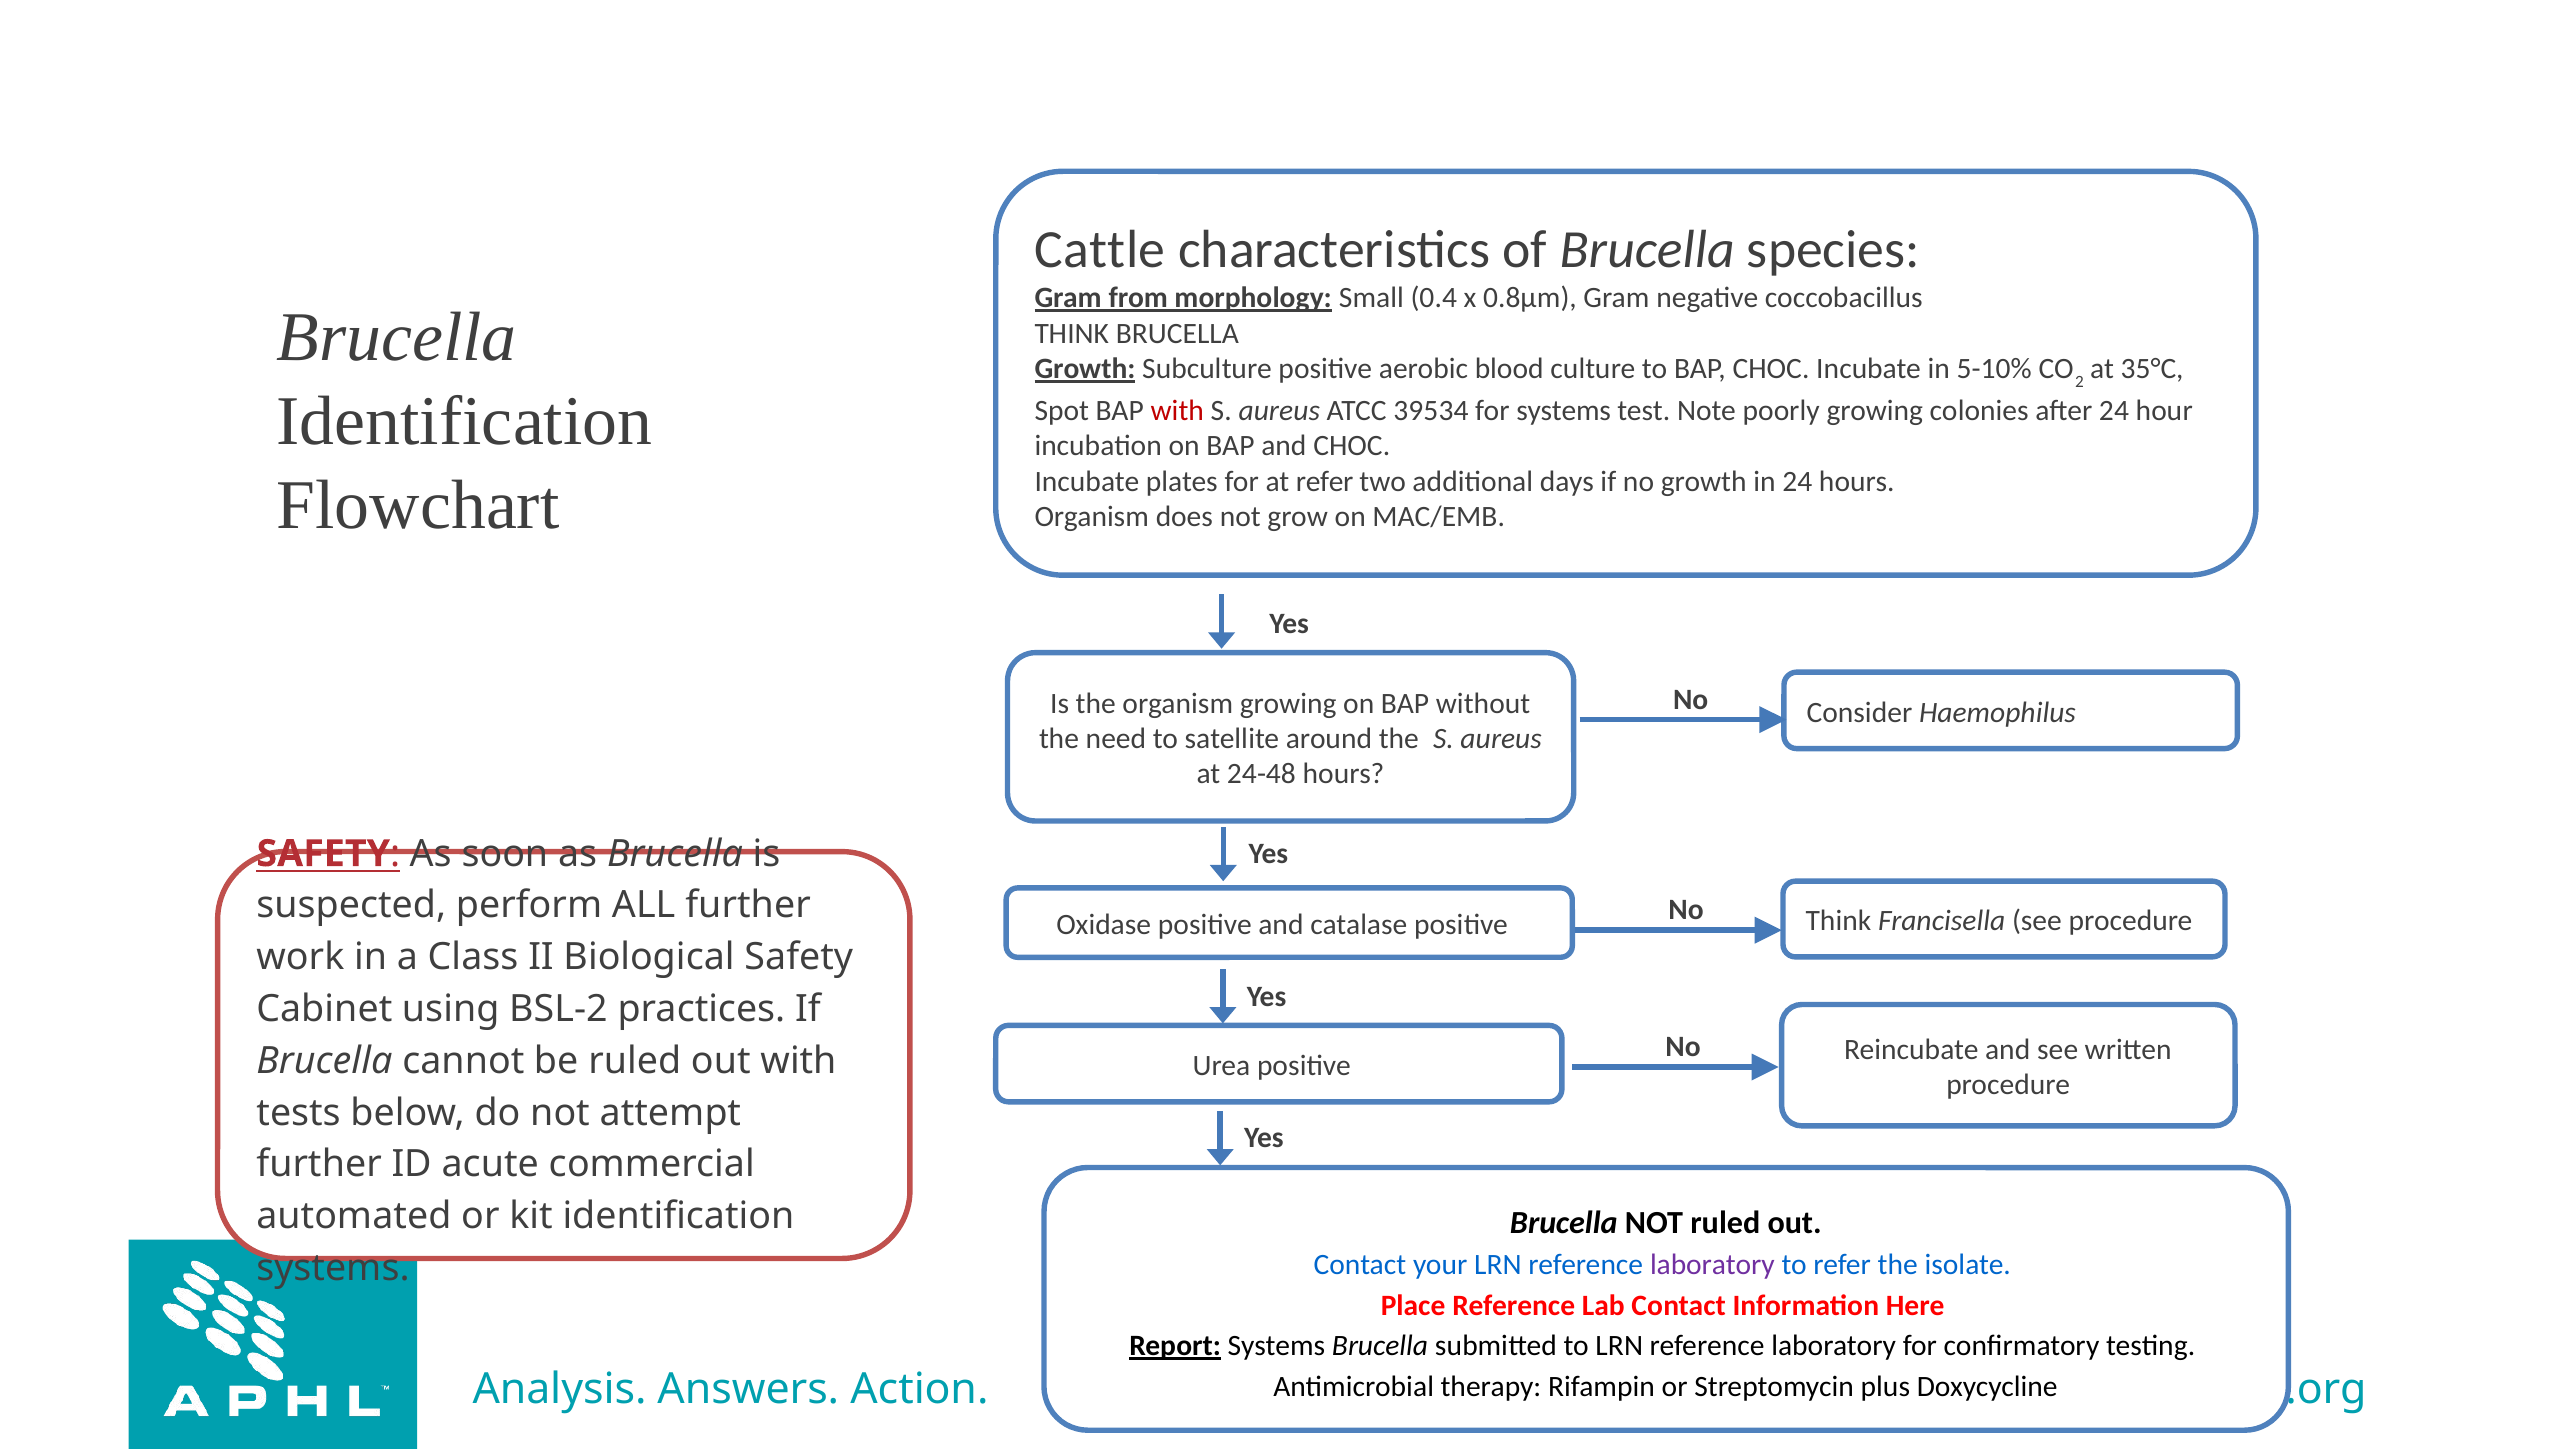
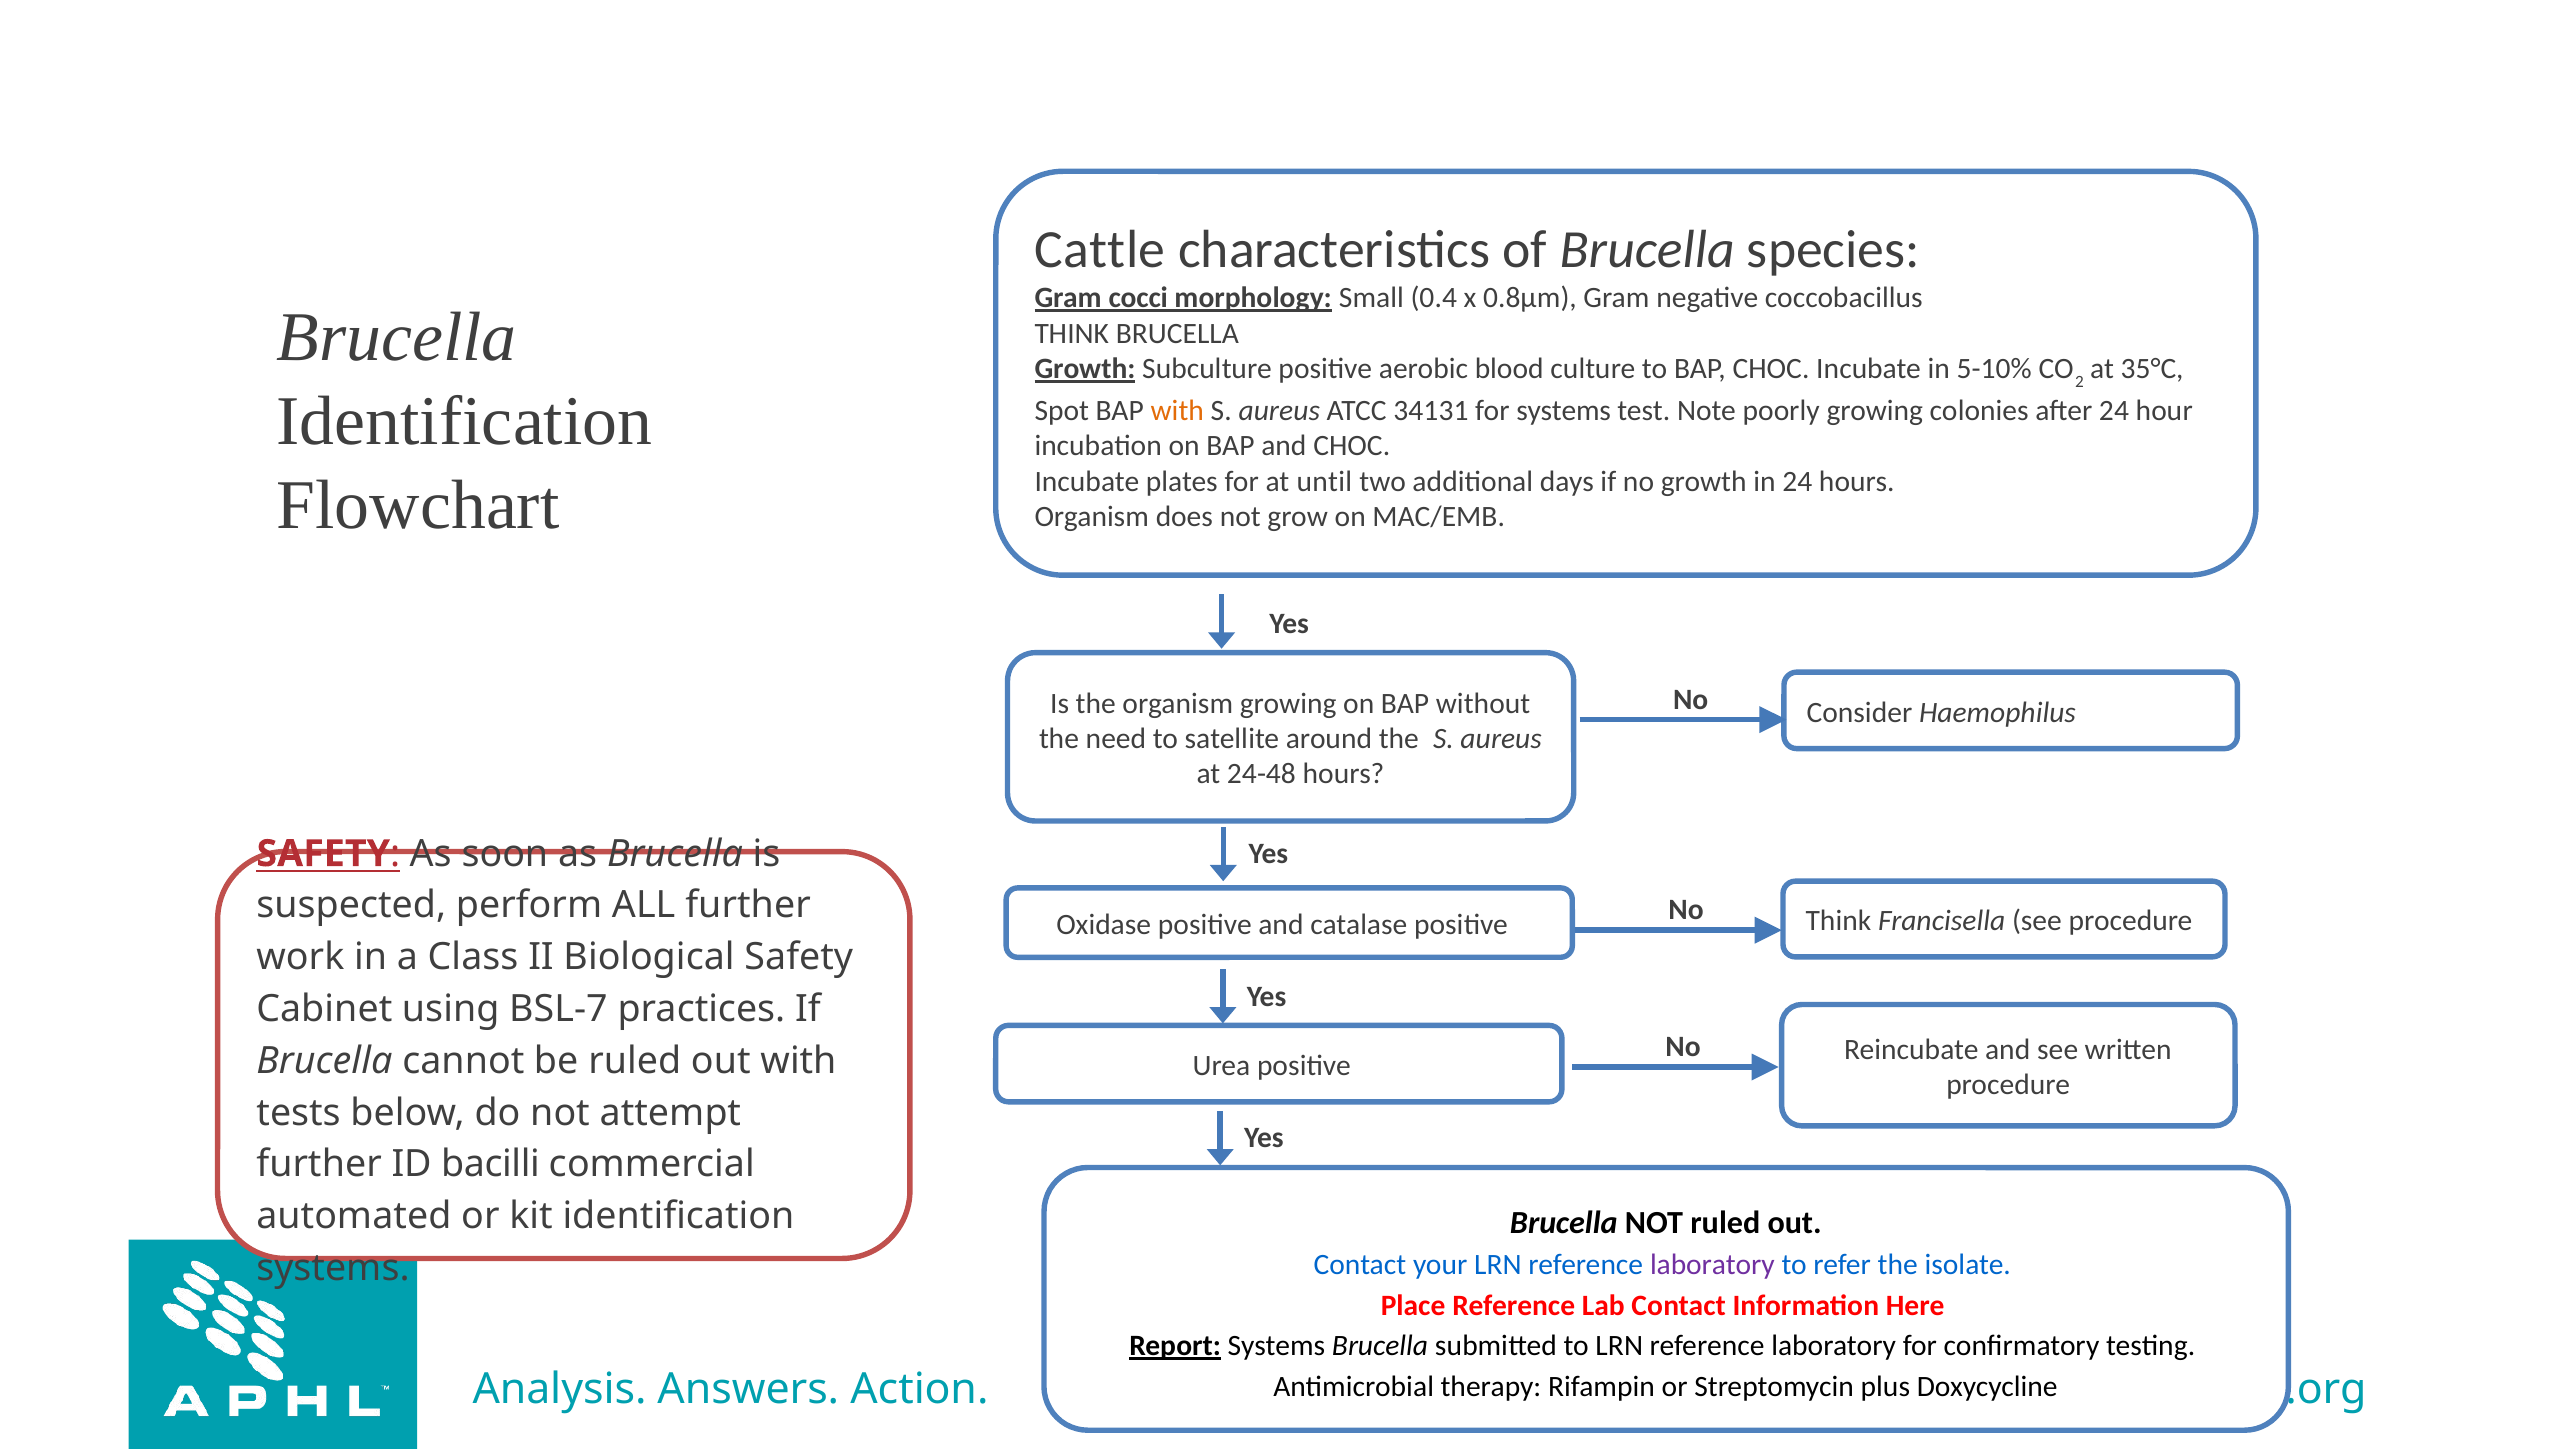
from: from -> cocci (1138, 298)
with colour: red -> orange (1177, 411)
39534: 39534 -> 34131 (1431, 411)
at refer: refer -> until (1324, 482)
BSL-2: BSL-2 -> BSL-7 (558, 1009)
acute: acute -> bacilli (490, 1165)
